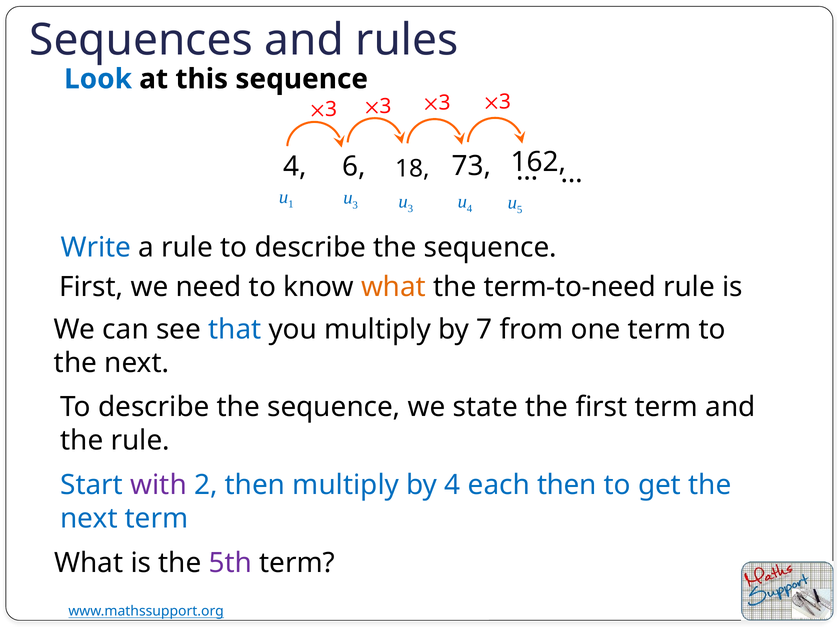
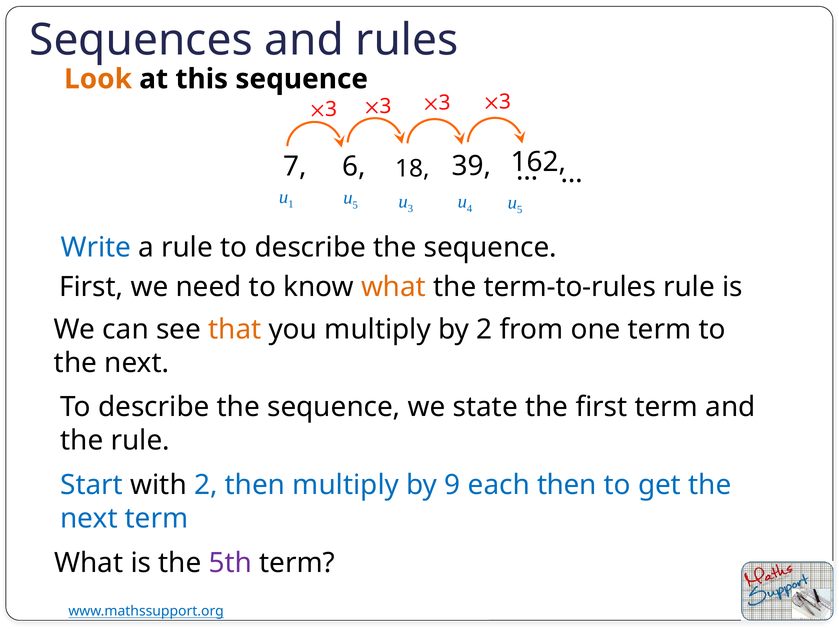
Look colour: blue -> orange (98, 79)
4: 4 -> 7 (295, 167)
73: 73 -> 39 (472, 166)
3: 3 -> 5 (355, 205)
term-to-need: term-to-need -> term-to-rules (570, 287)
that colour: blue -> orange (235, 330)
by 7: 7 -> 2 (484, 330)
with colour: purple -> black (159, 485)
by 4: 4 -> 9 (452, 485)
